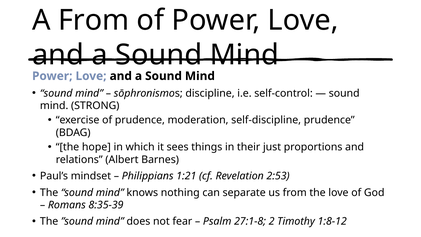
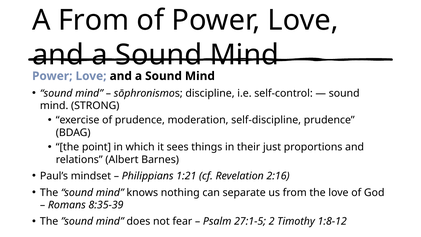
hope: hope -> point (96, 147)
2:53: 2:53 -> 2:16 (278, 176)
27:1-8: 27:1-8 -> 27:1-5 (250, 221)
